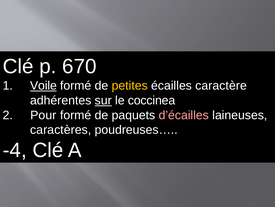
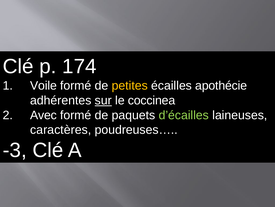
670: 670 -> 174 (79, 66)
Voile underline: present -> none (44, 85)
caractère: caractère -> apothécie (221, 85)
Pour: Pour -> Avec (44, 115)
d’écailles colour: pink -> light green (184, 115)
-4: -4 -> -3 (15, 150)
